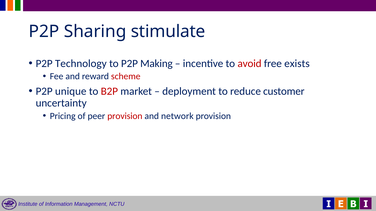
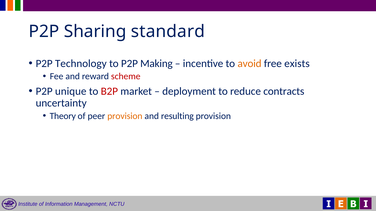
stimulate: stimulate -> standard (168, 32)
avoid colour: red -> orange (250, 64)
customer: customer -> contracts (284, 91)
Pricing: Pricing -> Theory (63, 116)
provision colour: red -> orange (125, 116)
network: network -> resulting (177, 116)
